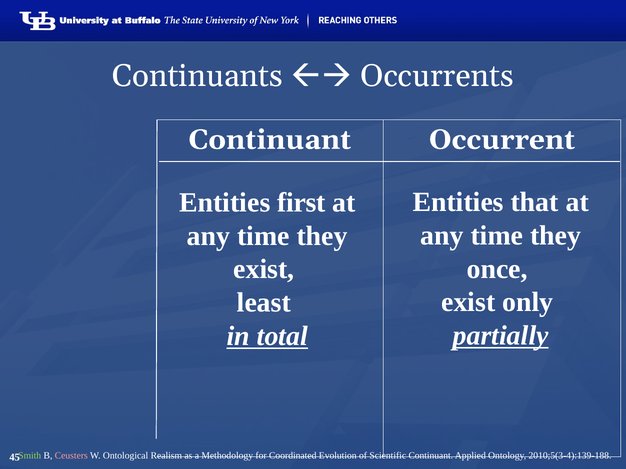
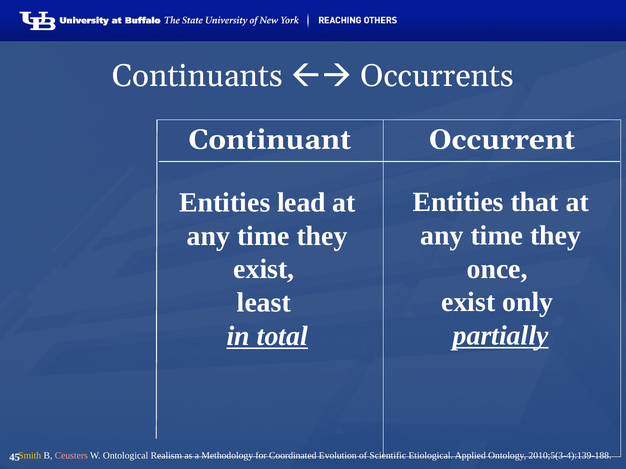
first: first -> lead (301, 203)
Smith colour: light green -> yellow (30, 456)
Scientific Continuant: Continuant -> Etiological (431, 456)
